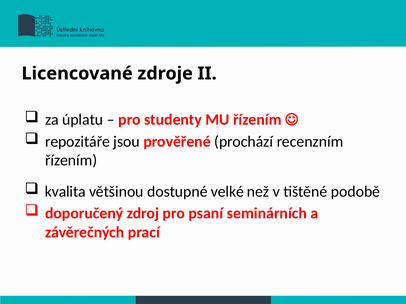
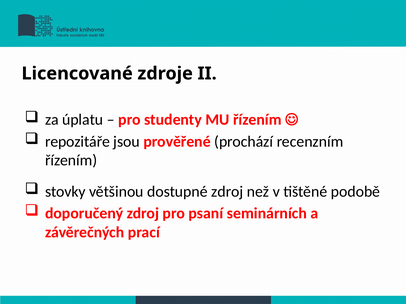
kvalita: kvalita -> stovky (65, 192)
dostupné velké: velké -> zdroj (227, 192)
